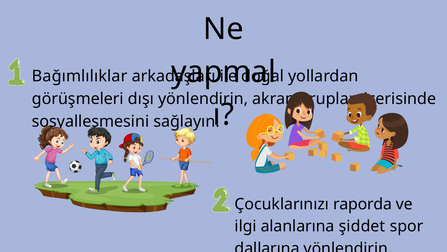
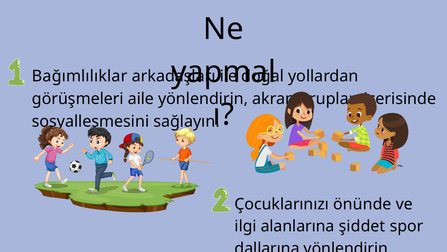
dışı: dışı -> aile (141, 99)
raporda: raporda -> önünde (362, 204)
